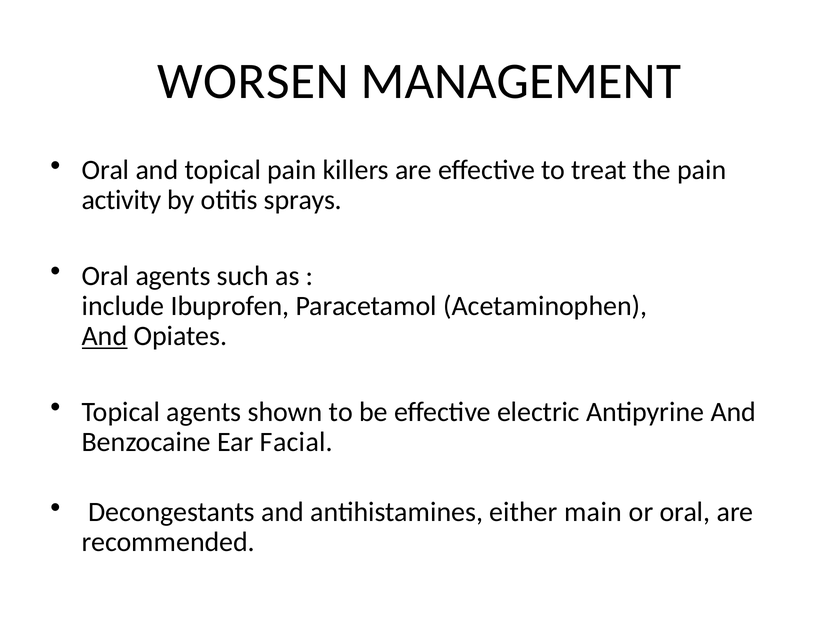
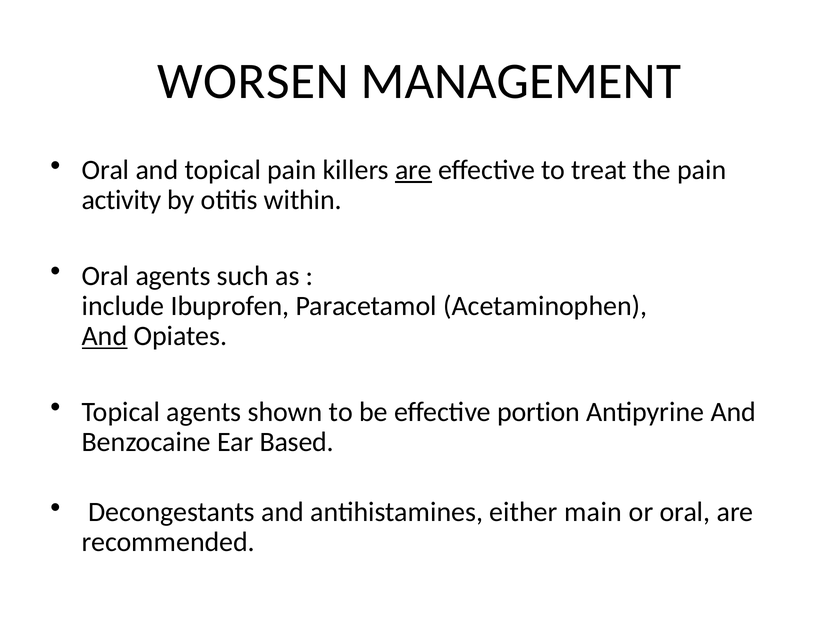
are underline: none -> present (413, 170)
sprays: sprays -> within (303, 200)
electric: electric -> portion (539, 411)
Facial: Facial -> Based (297, 442)
